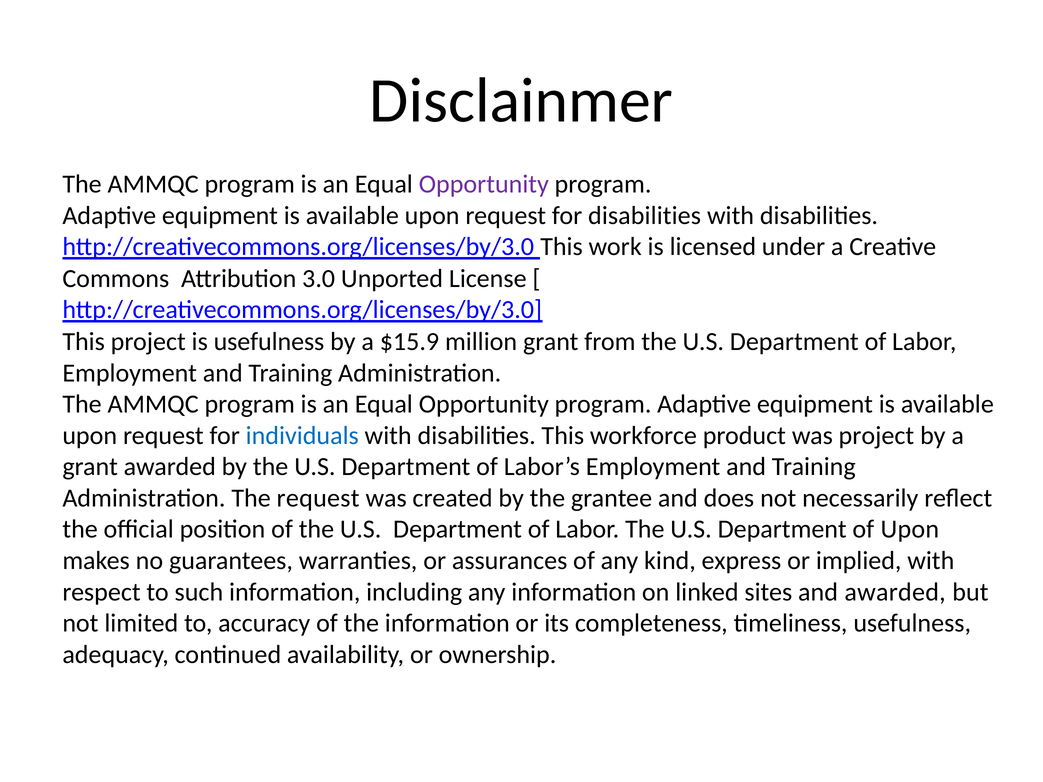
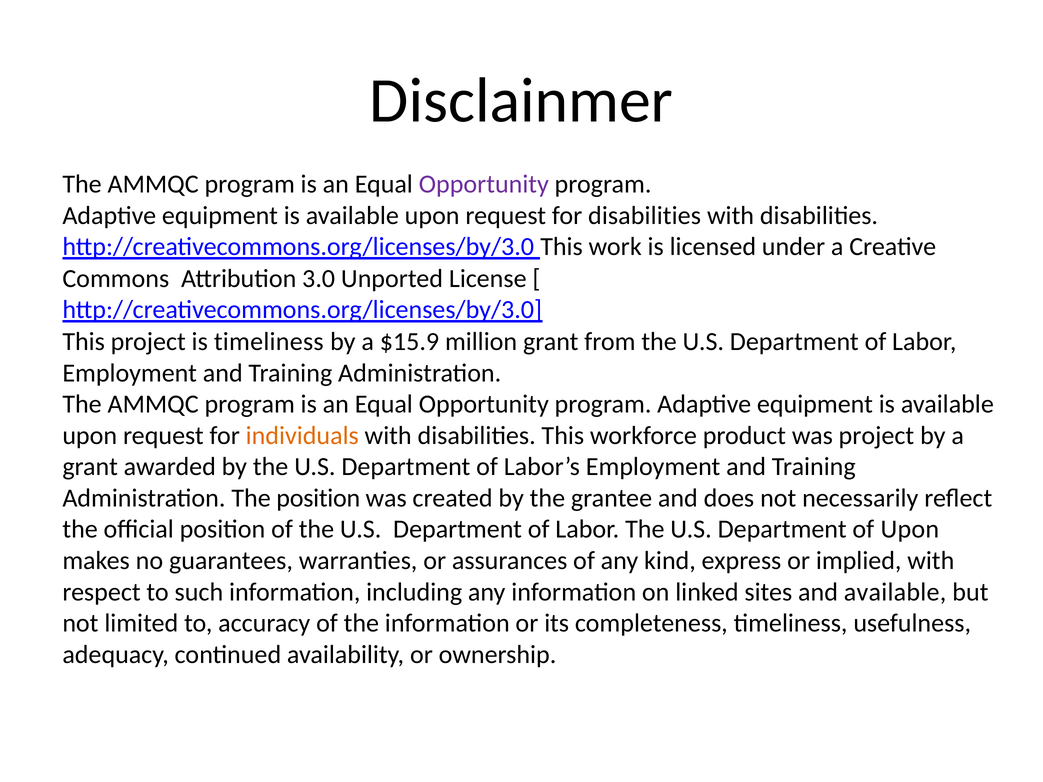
is usefulness: usefulness -> timeliness (269, 342)
individuals colour: blue -> orange (302, 436)
The request: request -> position (318, 498)
and awarded: awarded -> available (895, 592)
